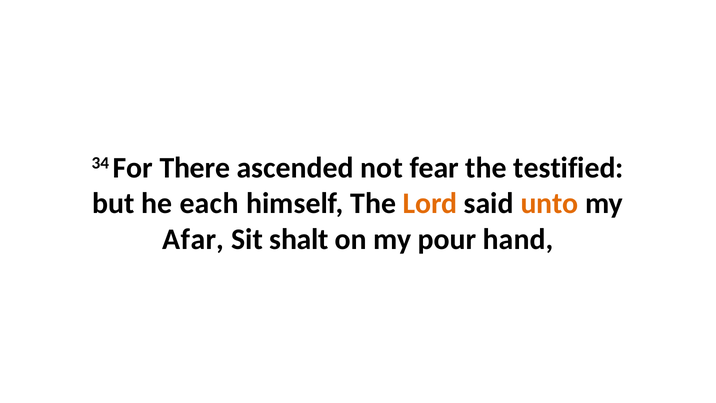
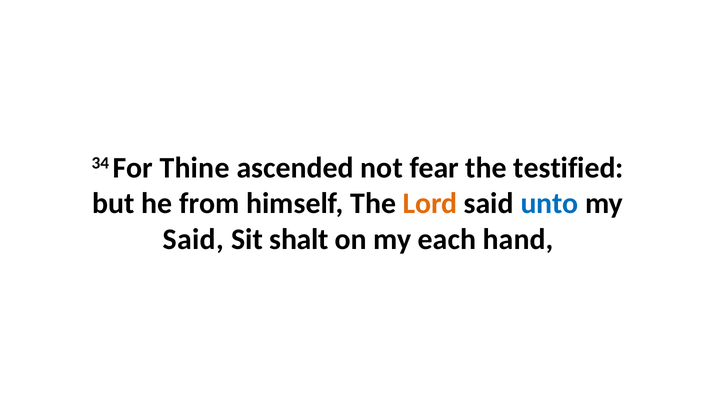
There: There -> Thine (195, 168)
each: each -> from (209, 203)
unto colour: orange -> blue (550, 203)
Afar: Afar -> Said (193, 239)
pour: pour -> each (447, 239)
